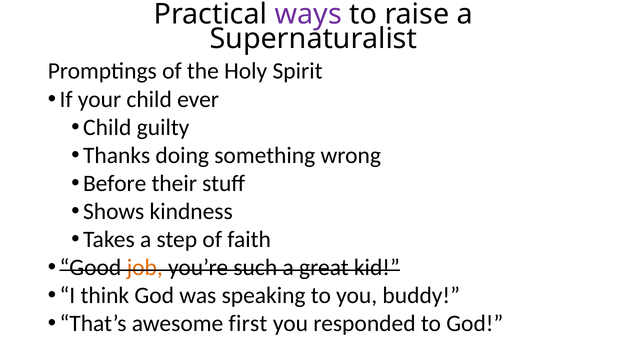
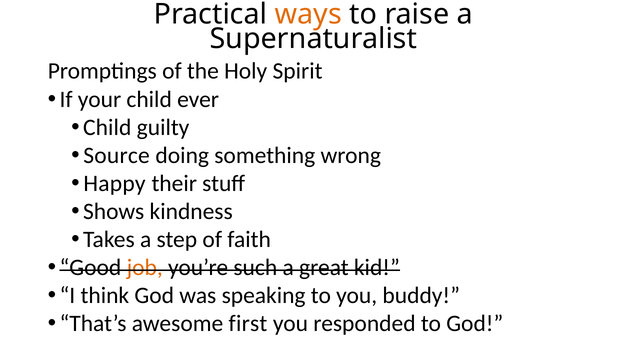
ways colour: purple -> orange (308, 14)
Thanks: Thanks -> Source (117, 155)
Before: Before -> Happy (115, 183)
